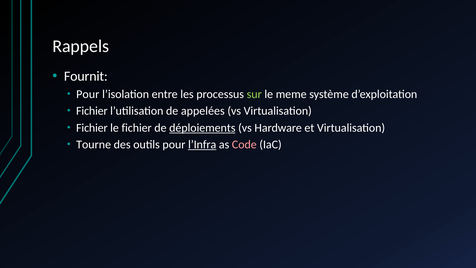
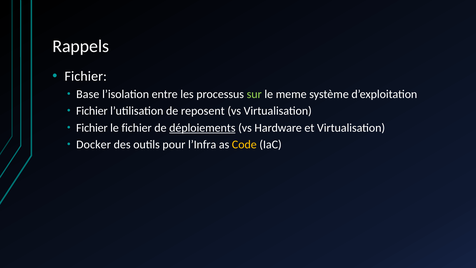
Fournit: Fournit -> Fichier (86, 76)
Pour: Pour -> Base (88, 94)
appelées: appelées -> reposent (203, 111)
Tourne: Tourne -> Docker (94, 145)
l’Infra underline: present -> none (202, 145)
Code colour: pink -> yellow (244, 145)
